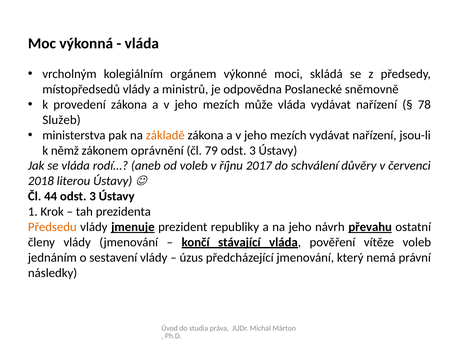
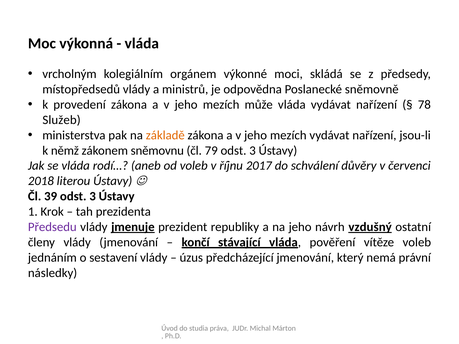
oprávnění: oprávnění -> sněmovnu (157, 151)
44: 44 -> 39 (51, 197)
Předsedu colour: orange -> purple (52, 227)
převahu: převahu -> vzdušný (370, 227)
